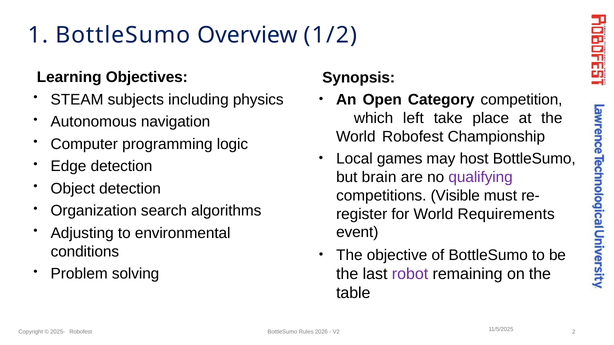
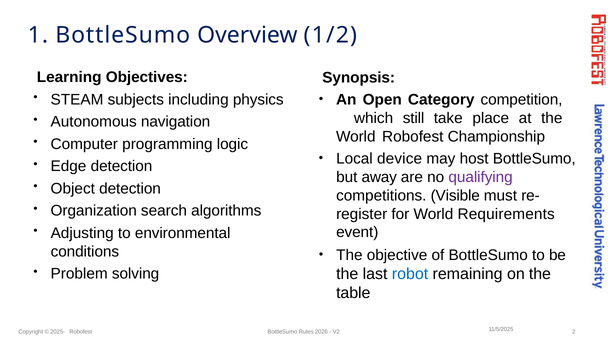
left: left -> still (414, 118)
games: games -> device (400, 159)
brain: brain -> away (379, 177)
robot colour: purple -> blue (410, 274)
